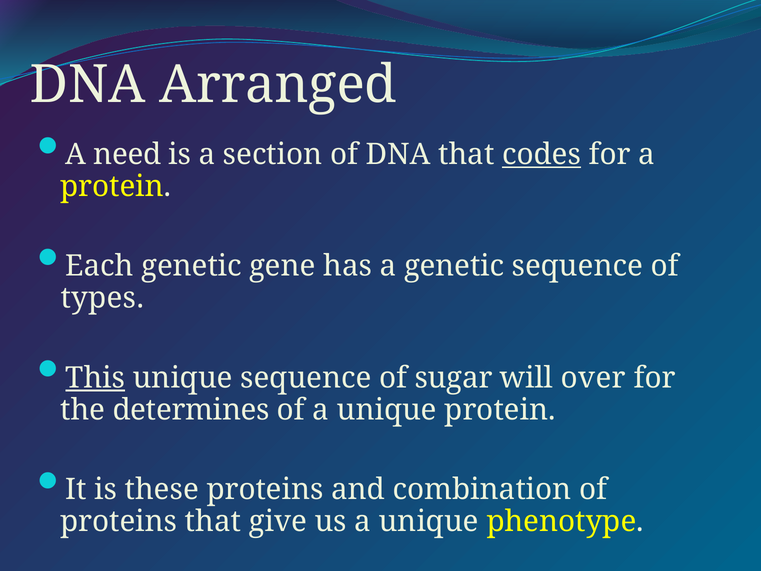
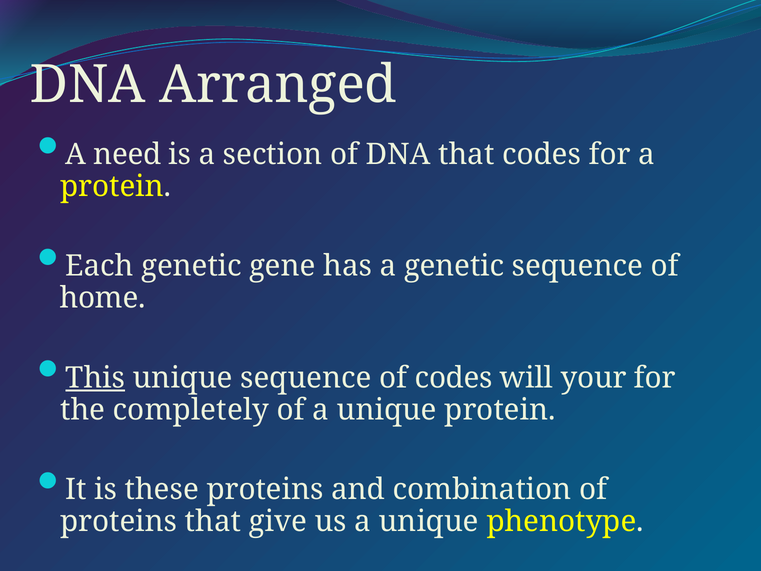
codes underline: present -> none (542, 154)
types: types -> home (103, 298)
of sugar: sugar -> codes (454, 378)
over: over -> your (594, 378)
determines: determines -> completely (191, 410)
